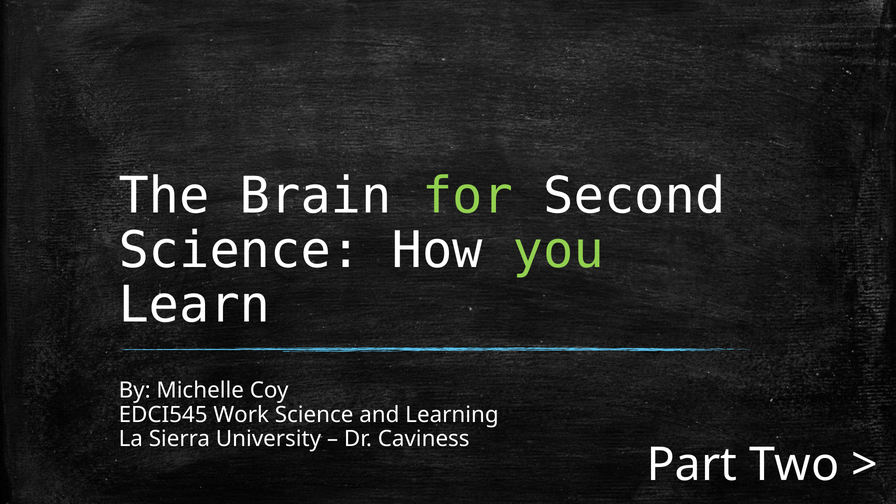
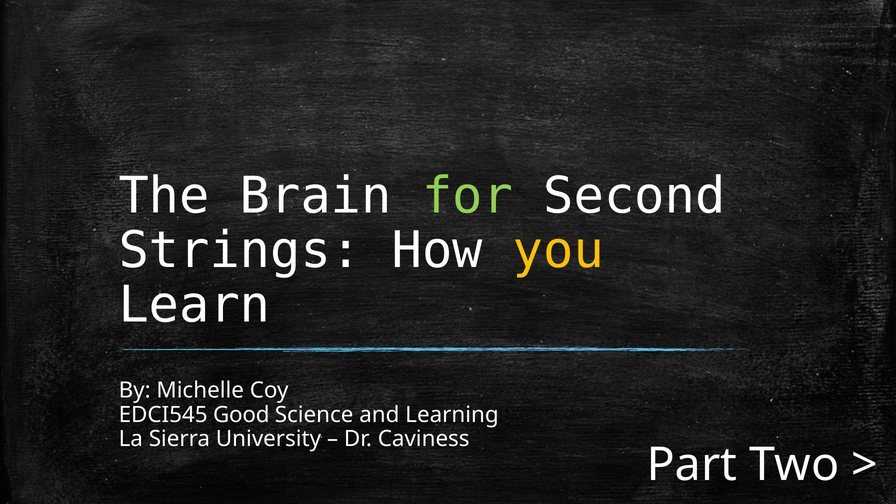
Science: Science -> Strings (240, 251)
you colour: light green -> yellow (558, 251)
Work: Work -> Good (241, 415)
